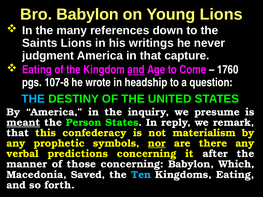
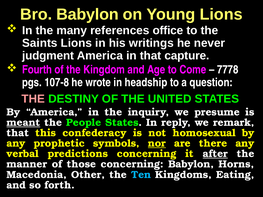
down: down -> office (168, 30)
Eating: Eating -> Fourth (37, 70)
and underline: present -> none (136, 70)
1760: 1760 -> 7778 (228, 70)
THE colour: light blue -> pink (33, 99)
Person: Person -> People (84, 123)
materialism: materialism -> homosexual (204, 133)
after underline: none -> present (215, 154)
Which: Which -> Horns (236, 164)
Saved: Saved -> Other (88, 175)
